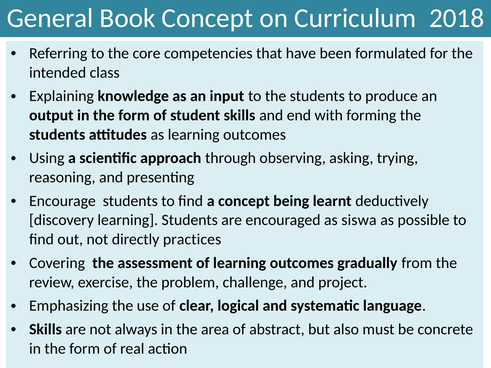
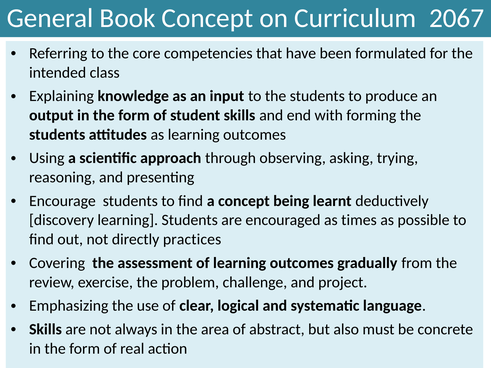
2018: 2018 -> 2067 (457, 18)
siswa: siswa -> times (359, 220)
